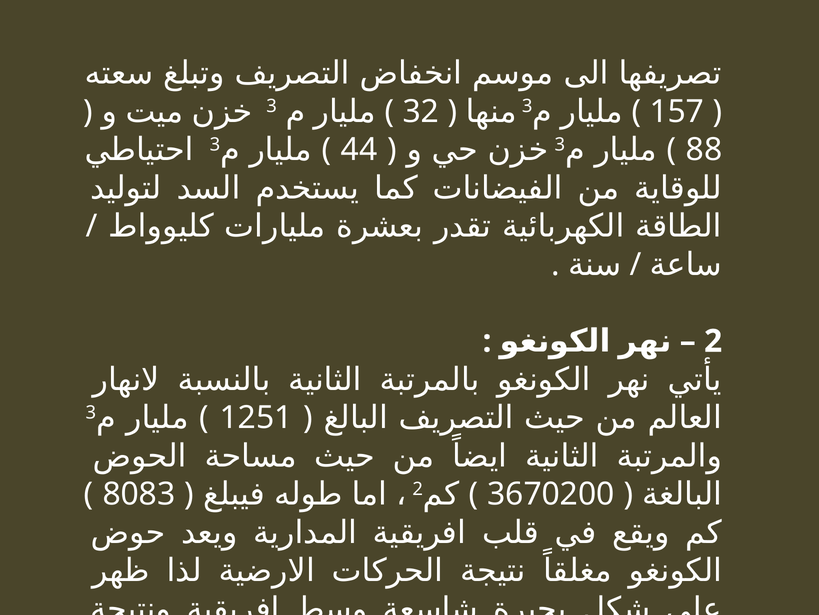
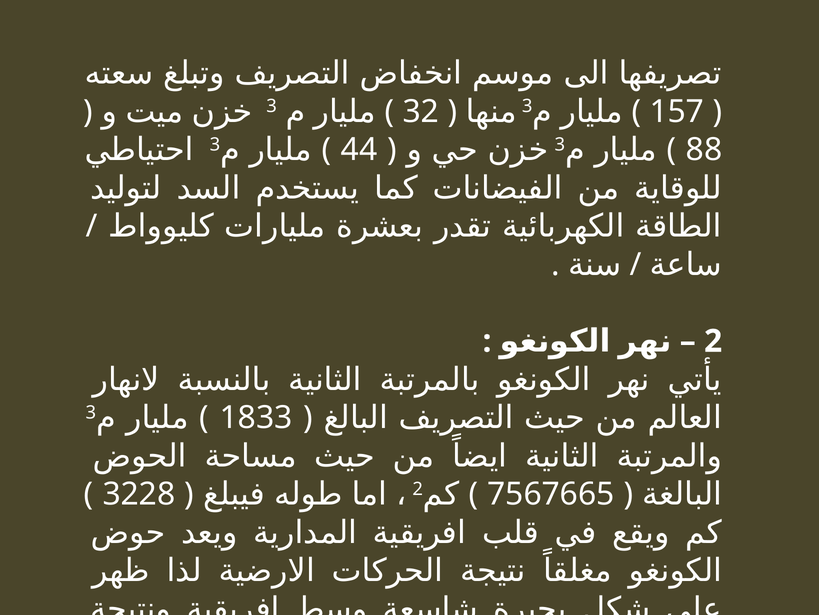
1251: 1251 -> 1833 (256, 417)
8083: 8083 -> 3228 (139, 494)
3670200: 3670200 -> 7567665 (551, 494)
